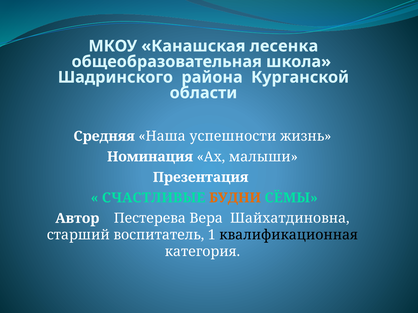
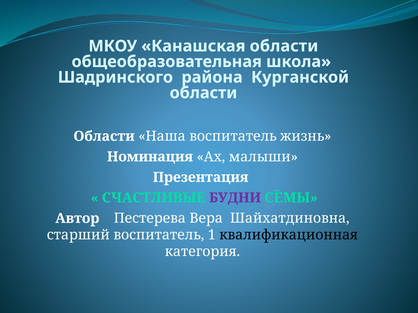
Канашская лесенка: лесенка -> области (284, 46)
Средняя: Средняя -> Области (104, 136)
Наша успешности: успешности -> воспитатель (233, 136)
БУДНИ colour: orange -> purple (235, 198)
